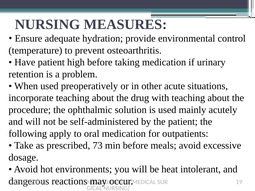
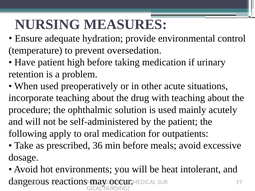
osteoarthritis: osteoarthritis -> oversedation (134, 50)
73: 73 -> 36 (98, 146)
